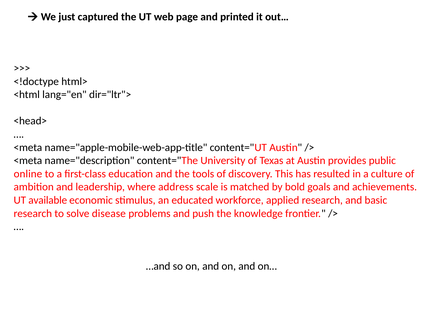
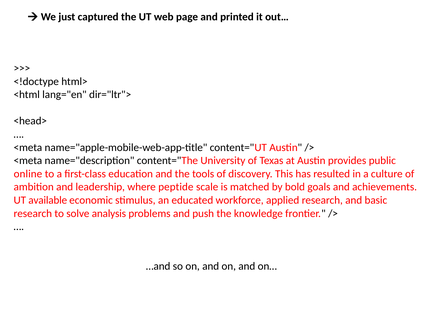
address: address -> peptide (176, 187)
disease: disease -> analysis (109, 214)
